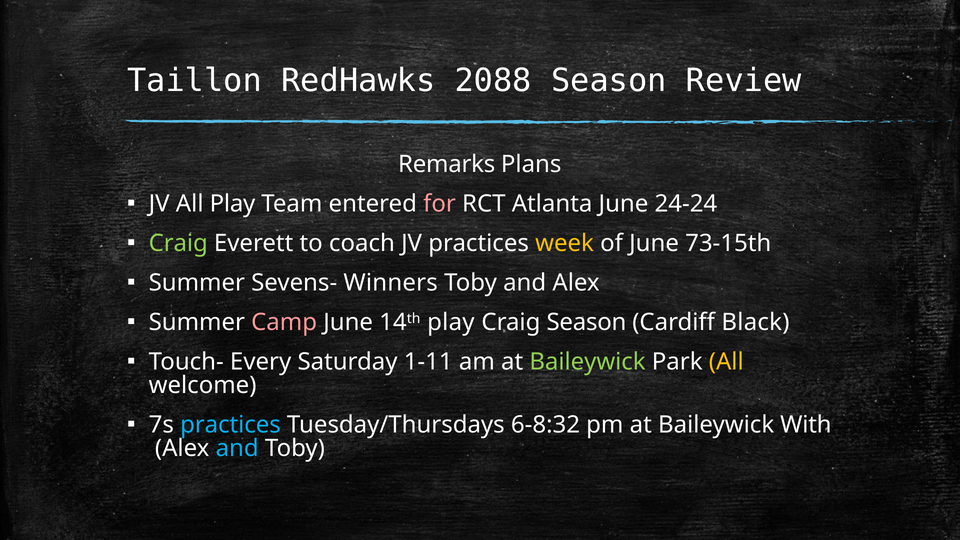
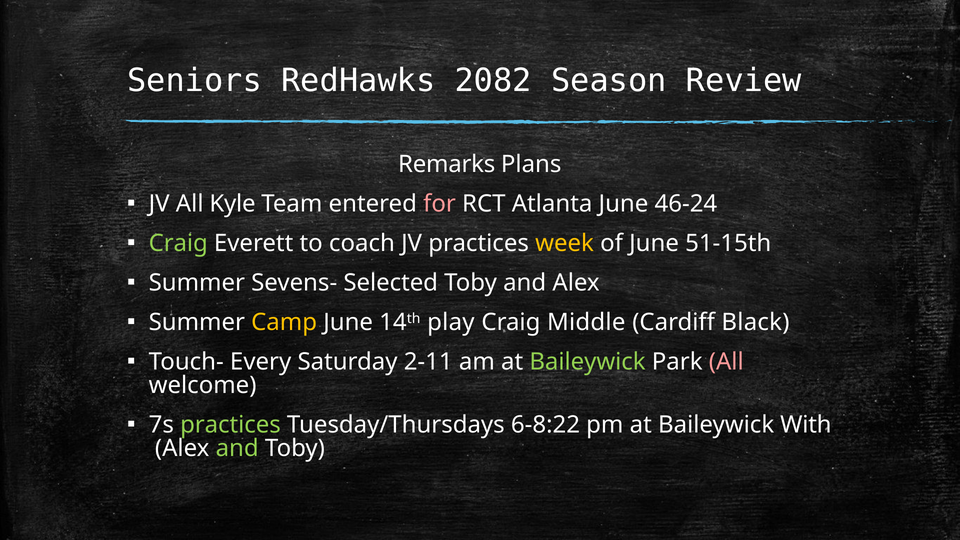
Taillon: Taillon -> Seniors (195, 81)
2088: 2088 -> 2082 (493, 81)
All Play: Play -> Kyle (233, 204)
24-24: 24-24 -> 46-24 (686, 204)
73-15th: 73-15th -> 51-15th (728, 243)
Winners: Winners -> Selected (391, 283)
Camp colour: pink -> yellow (284, 322)
Craig Season: Season -> Middle (586, 322)
1-11: 1-11 -> 2-11 (428, 362)
All colour: yellow -> pink (726, 362)
practices colour: light blue -> light green (230, 425)
6-8:32: 6-8:32 -> 6-8:22 (546, 425)
and colour: light blue -> light green (237, 448)
